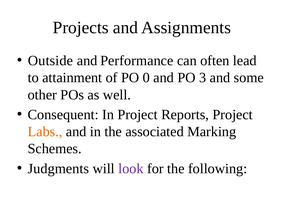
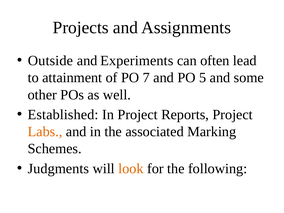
Performance: Performance -> Experiments (137, 61)
0: 0 -> 7 (146, 78)
3: 3 -> 5 (203, 78)
Consequent: Consequent -> Established (63, 115)
look colour: purple -> orange (131, 169)
